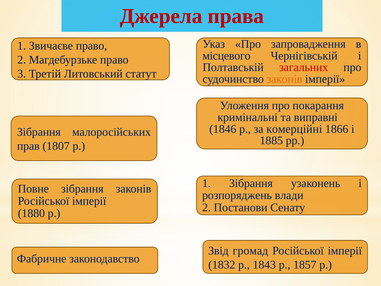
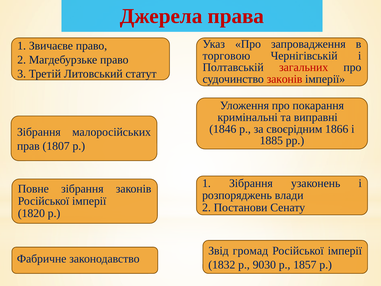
місцевого: місцевого -> торговою (226, 56)
законів colour: orange -> red (285, 79)
комерційні: комерційні -> своєрідним (294, 129)
1880: 1880 -> 1820 (31, 213)
1843: 1843 -> 9030 (264, 264)
